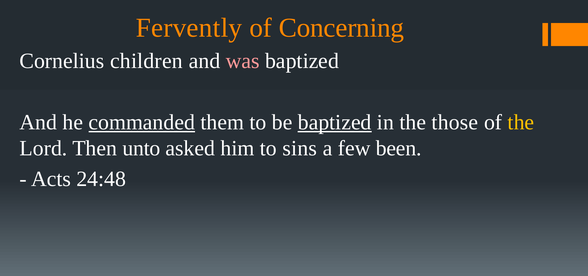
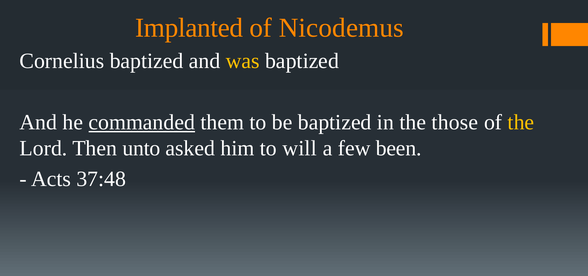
Fervently: Fervently -> Implanted (189, 28)
Concerning: Concerning -> Nicodemus (341, 28)
Cornelius children: children -> baptized (147, 61)
was colour: pink -> yellow (243, 61)
baptized underline: present -> none (335, 122)
sins: sins -> will (300, 148)
24:48: 24:48 -> 37:48 (101, 179)
